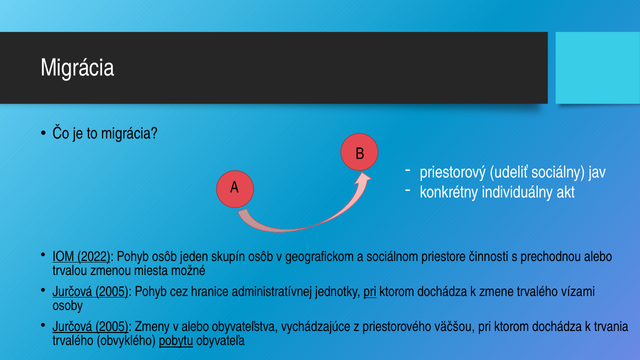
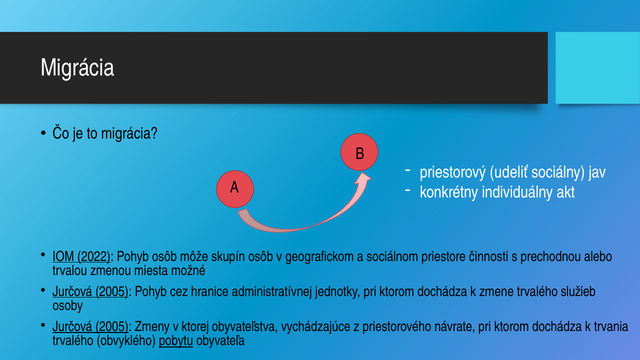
jeden: jeden -> môže (194, 257)
pri underline: present -> none (370, 292)
vízami: vízami -> služieb (578, 292)
v alebo: alebo -> ktorej (195, 327)
väčšou: väčšou -> návrate (455, 327)
